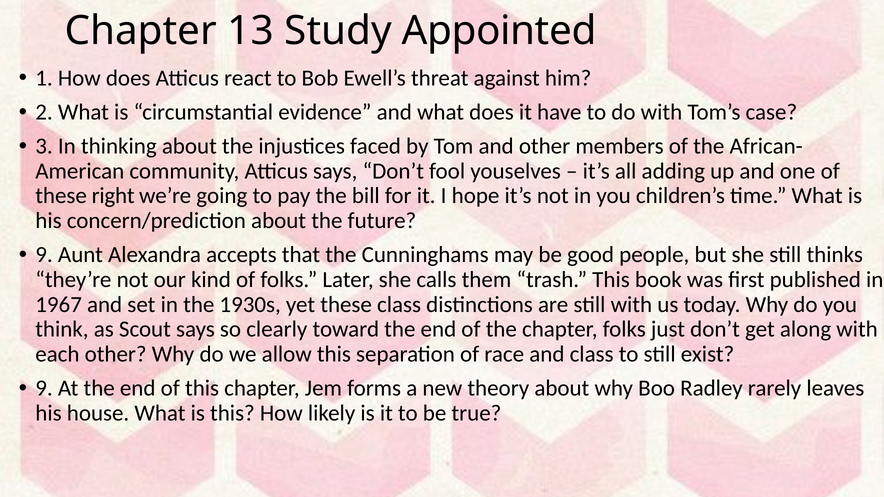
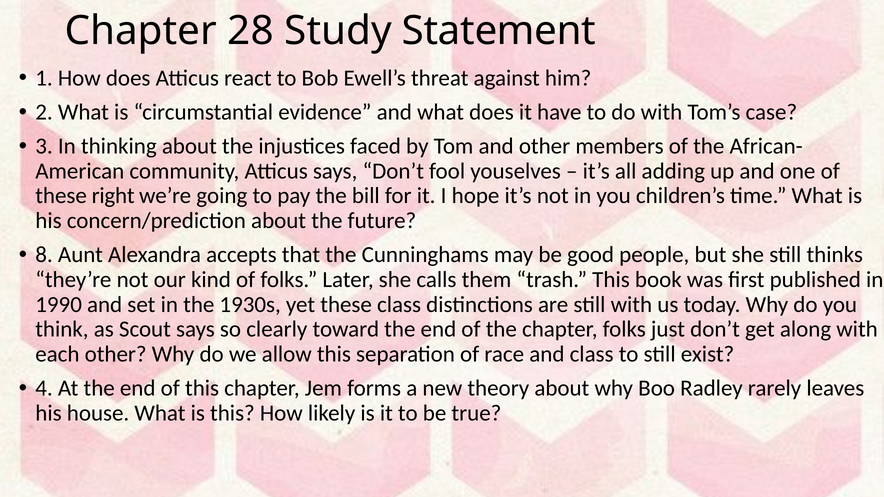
13: 13 -> 28 (251, 31)
Appointed: Appointed -> Statement (499, 31)
9: 9 -> 8 (44, 255)
1967: 1967 -> 1990 (59, 305)
9: 9 -> 4 (44, 388)
